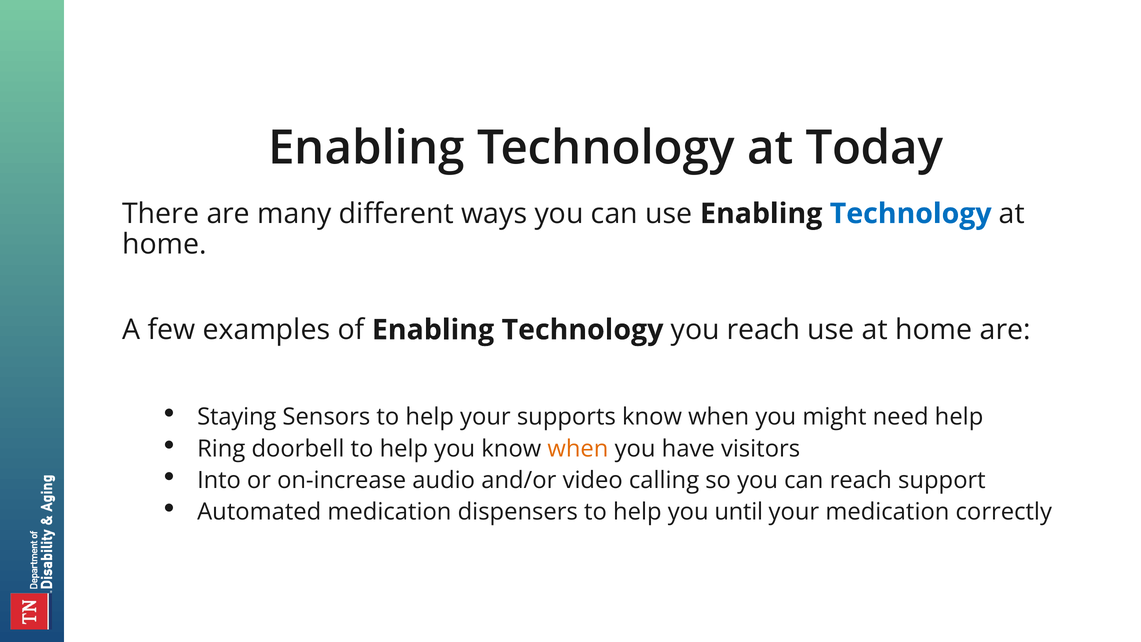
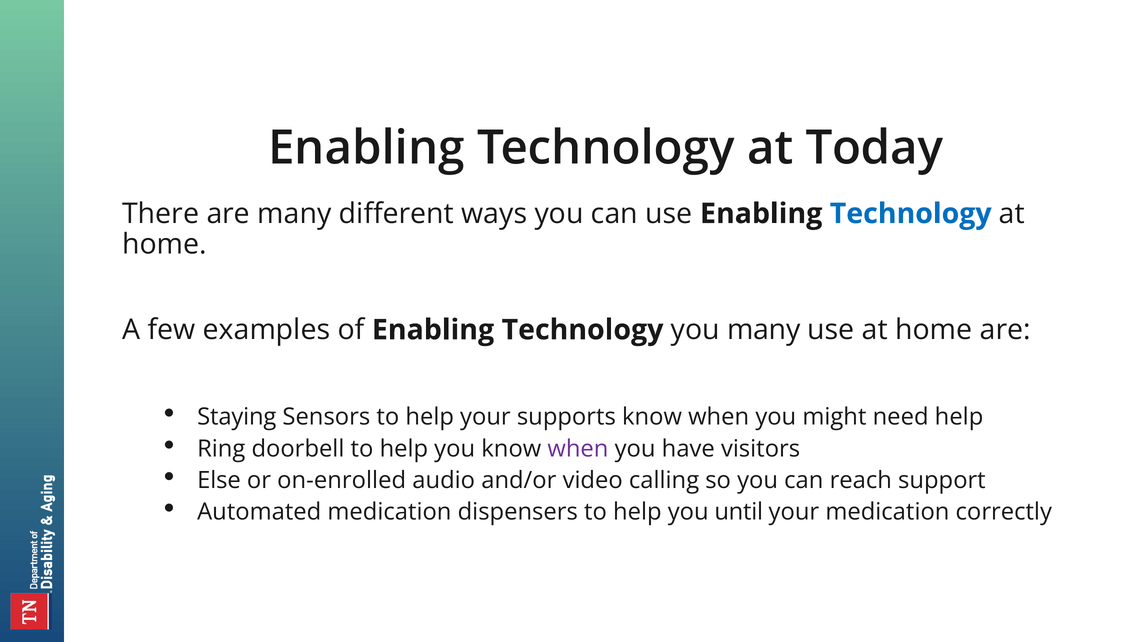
you reach: reach -> many (764, 330)
when colour: orange -> purple (578, 449)
Into: Into -> Else (219, 480)
on-increase: on-increase -> on-enrolled (342, 480)
